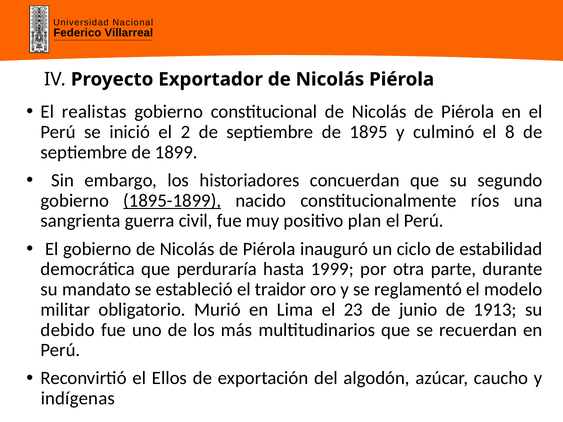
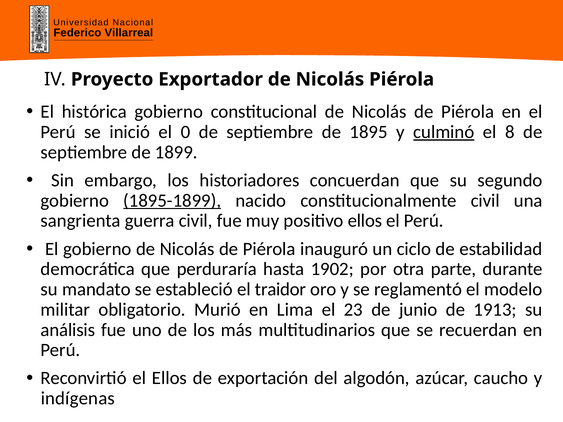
realistas: realistas -> histórica (94, 112)
2: 2 -> 0 (185, 132)
culminó underline: none -> present (444, 132)
constitucionalmente ríos: ríos -> civil (485, 201)
positivo plan: plan -> ellos (365, 221)
1999: 1999 -> 1902 (332, 269)
debido: debido -> análisis (68, 330)
